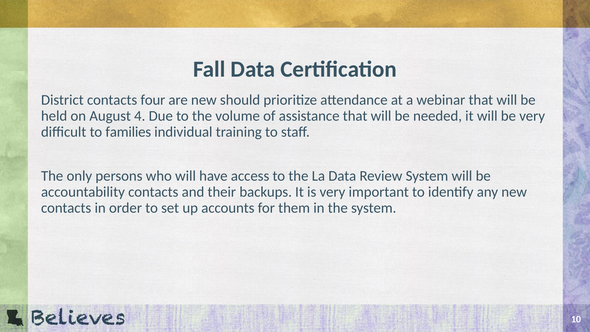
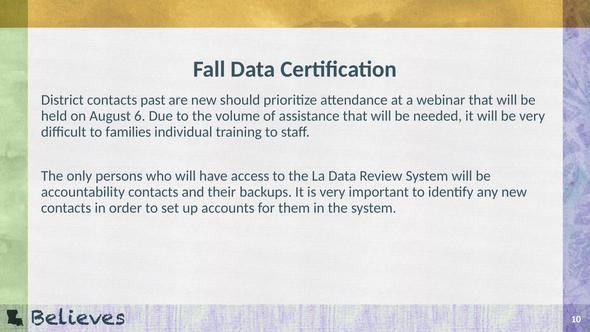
four: four -> past (153, 100)
4: 4 -> 6 (140, 116)
